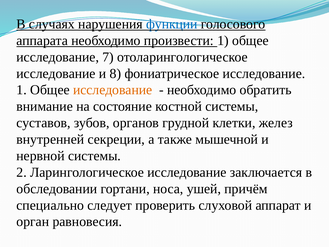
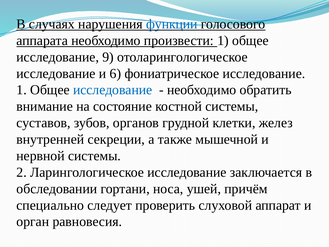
7: 7 -> 9 (108, 57)
8: 8 -> 6 (115, 73)
исследование colour: orange -> blue (113, 90)
